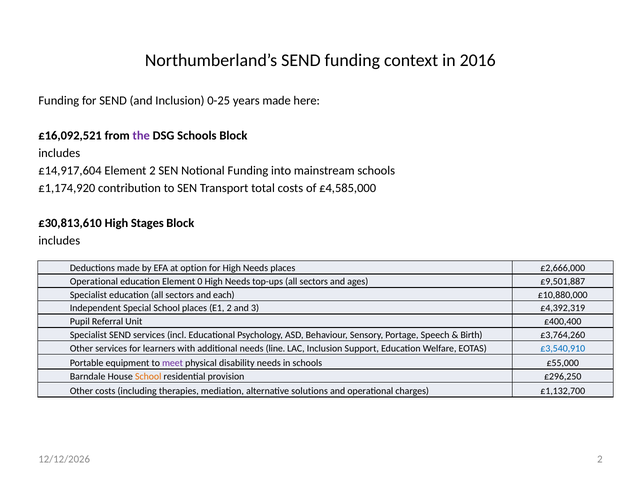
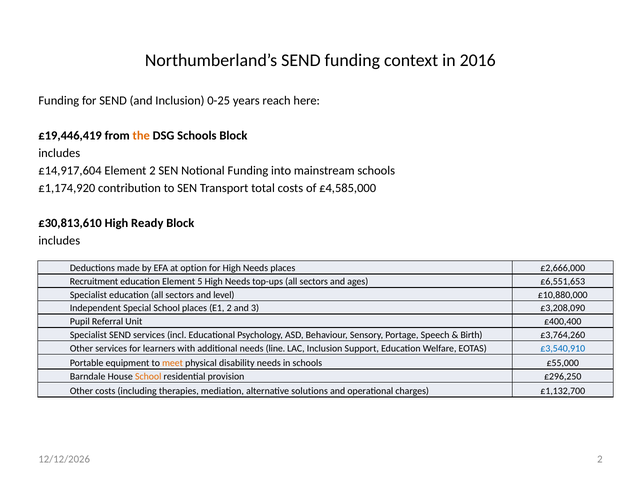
years made: made -> reach (277, 101)
£16,092,521: £16,092,521 -> £19,446,419 (70, 135)
the colour: purple -> orange (141, 135)
Stages: Stages -> Ready (147, 223)
Operational: Operational -> Recruitment (94, 281)
0: 0 -> 5 (200, 281)
£9,501,887: £9,501,887 -> £6,551,653 (563, 281)
each: each -> level (224, 295)
£4,392,319: £4,392,319 -> £3,208,090 (563, 308)
meet colour: purple -> orange (173, 363)
